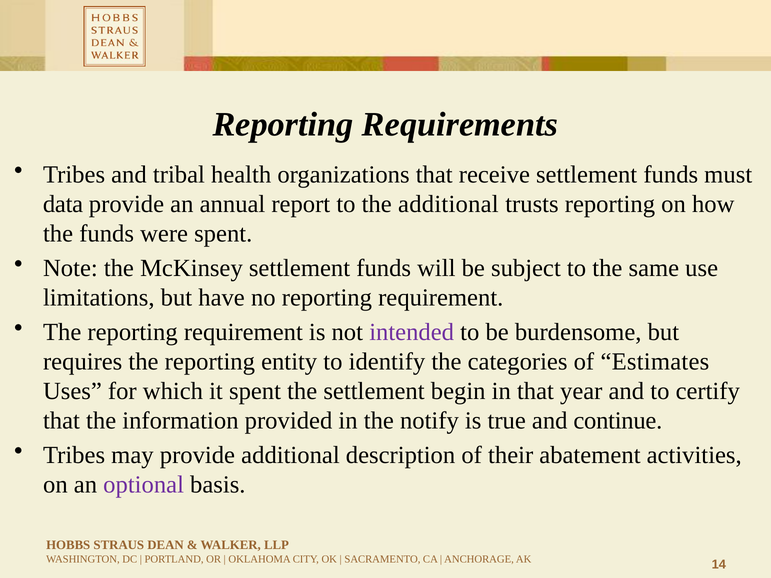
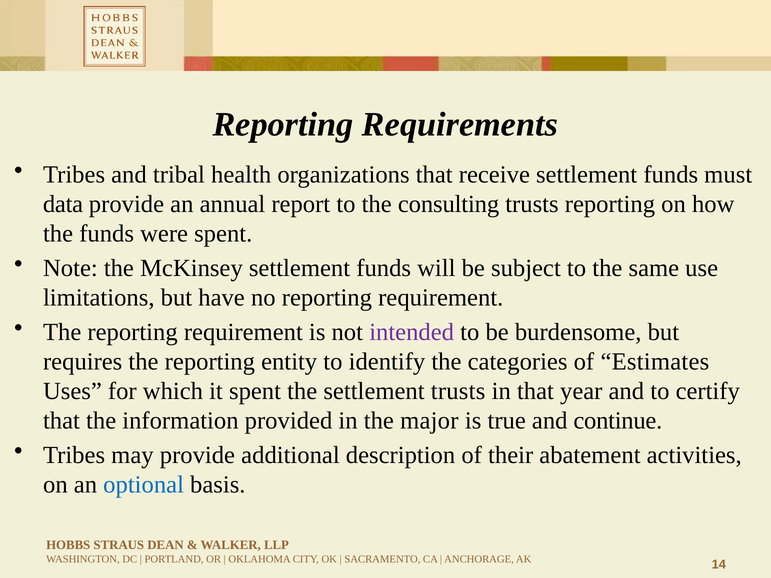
the additional: additional -> consulting (449, 204)
settlement begin: begin -> trusts (458, 391)
notify: notify -> major (429, 421)
optional colour: purple -> blue (144, 485)
